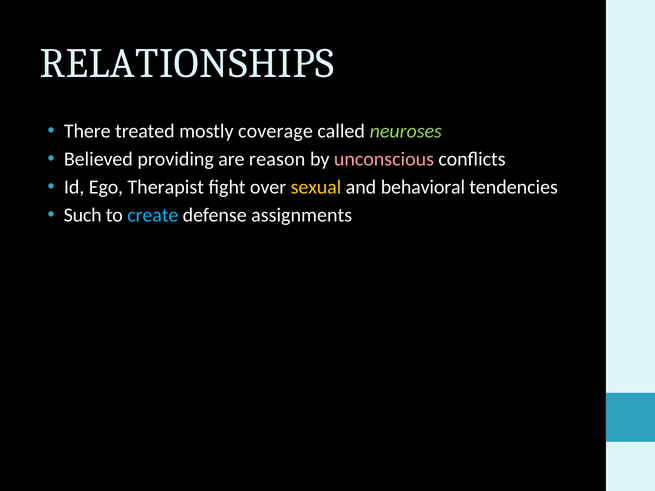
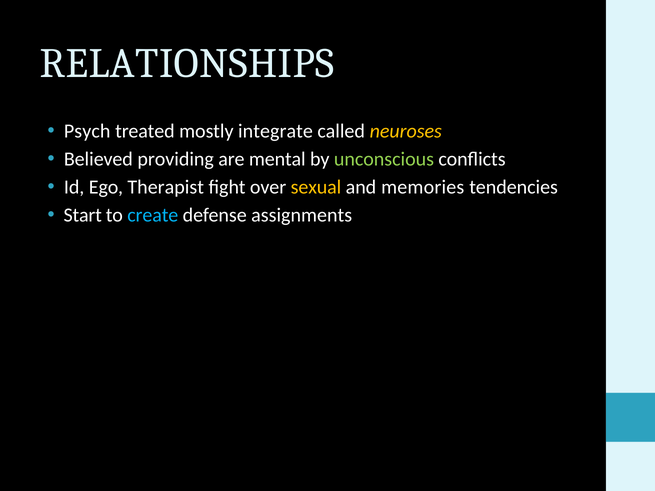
There: There -> Psych (87, 131)
coverage: coverage -> integrate (275, 131)
neuroses colour: light green -> yellow (406, 131)
reason: reason -> mental (277, 159)
unconscious colour: pink -> light green (384, 159)
behavioral: behavioral -> memories (423, 187)
Such: Such -> Start (83, 215)
